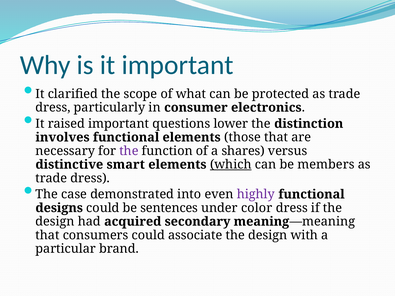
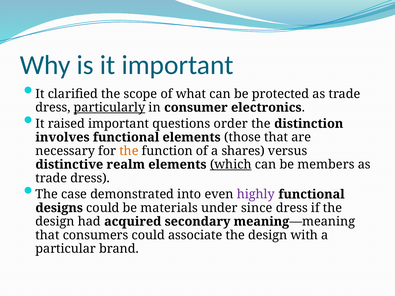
particularly underline: none -> present (109, 108)
lower: lower -> order (231, 124)
the colour: purple -> orange (129, 151)
smart: smart -> realm (126, 165)
sentences: sentences -> materials (169, 208)
color: color -> since (257, 208)
